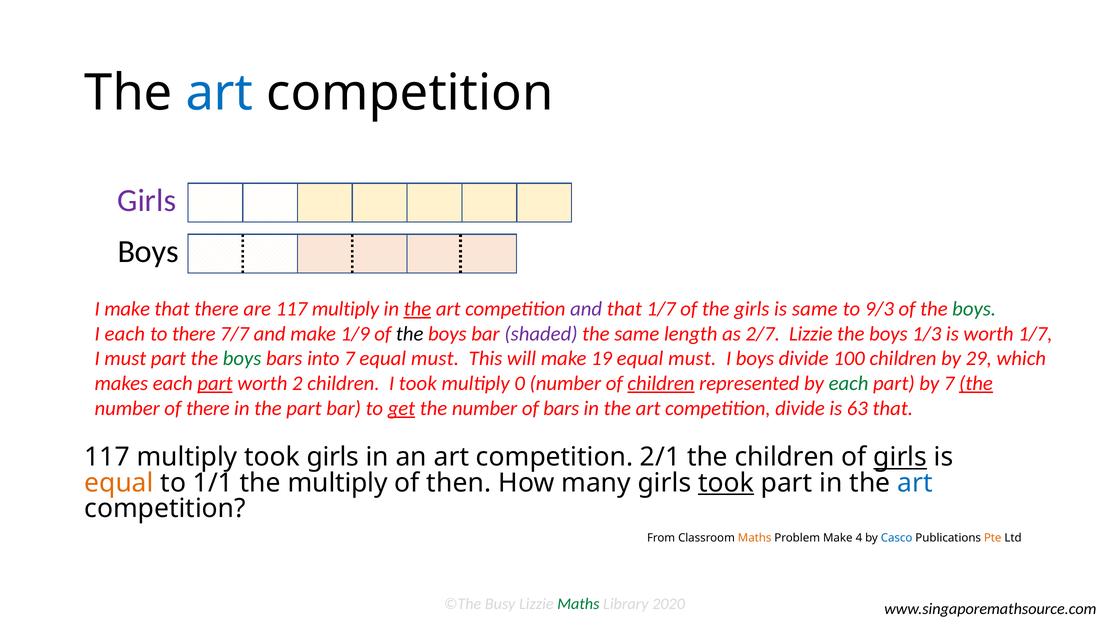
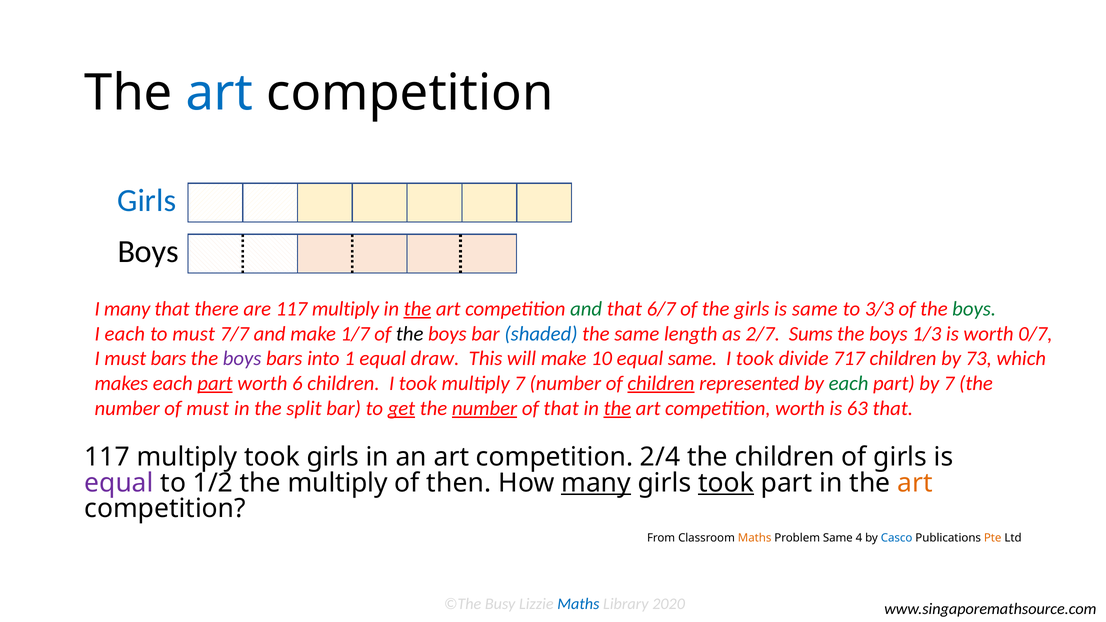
Girls colour: purple -> blue (147, 201)
I make: make -> many (127, 309)
and colour: purple -> green (586, 309)
that 1/7: 1/7 -> 6/7 (661, 309)
9/3: 9/3 -> 3/3 (879, 309)
to there: there -> must (194, 334)
1/9: 1/9 -> 1/7 (355, 334)
shaded colour: purple -> blue (541, 334)
2/7 Lizzie: Lizzie -> Sums (811, 334)
worth 1/7: 1/7 -> 0/7 (1035, 334)
must part: part -> bars (168, 359)
boys colour: green -> purple (242, 359)
into 7: 7 -> 1 (350, 359)
must: must -> draw (435, 359)
19: 19 -> 10 (602, 359)
must: must -> same (692, 359)
boys: boys -> took (755, 359)
100: 100 -> 717 (849, 359)
29: 29 -> 73 (979, 359)
2: 2 -> 6 (297, 384)
multiply 0: 0 -> 7 (520, 384)
the underline: present -> none (976, 384)
of there: there -> must (208, 408)
the part: part -> split (304, 408)
number underline: none -> present (485, 408)
of bars: bars -> that (561, 408)
the underline: none -> present (617, 408)
competition divide: divide -> worth (800, 408)
2/1: 2/1 -> 2/4 (660, 457)
girls underline: present -> none (900, 457)
equal colour: orange -> purple (119, 483)
1/1: 1/1 -> 1/2 (213, 483)
many underline: none -> present (596, 483)
art colour: blue -> orange (915, 483)
Problem Make: Make -> Same (838, 538)
Maths colour: green -> blue (578, 604)
